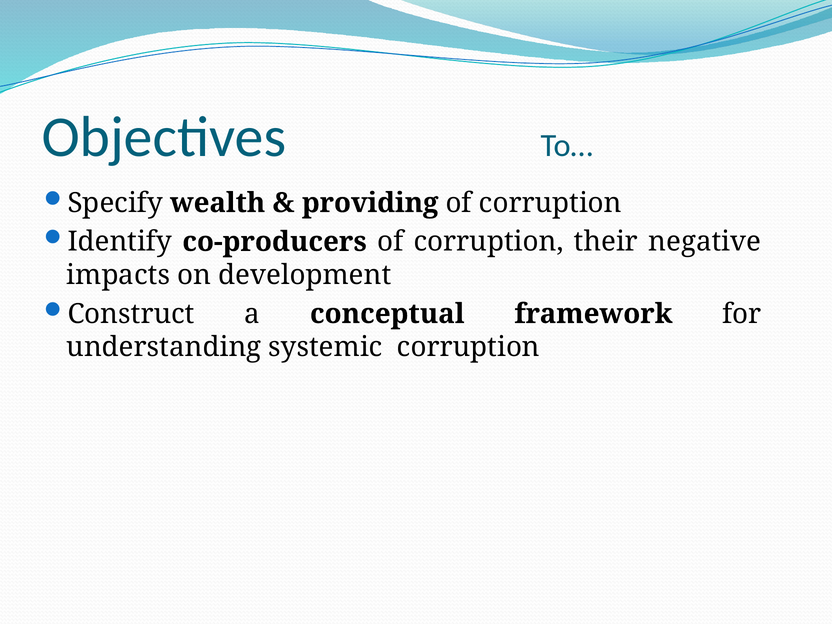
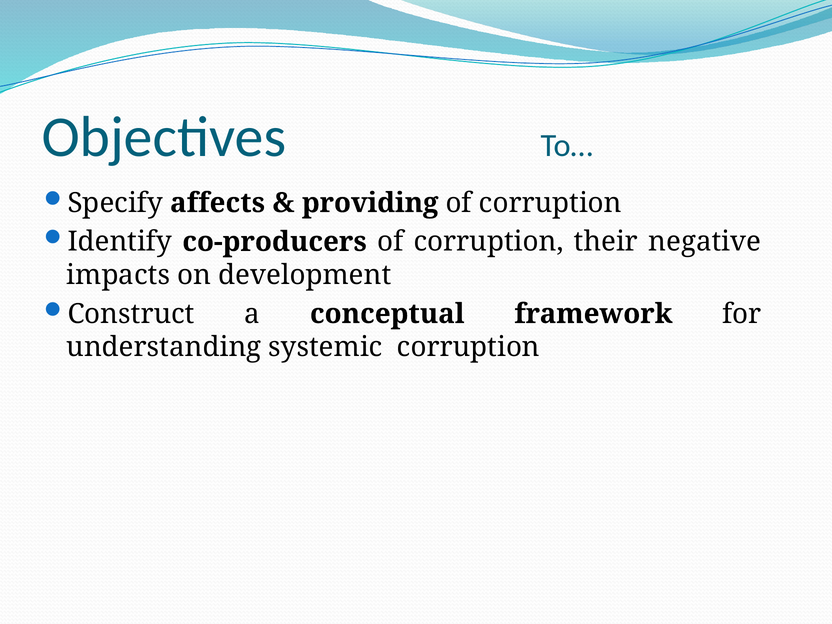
wealth: wealth -> affects (217, 203)
